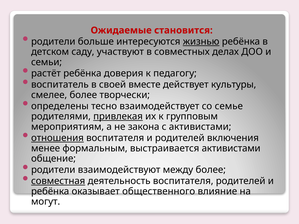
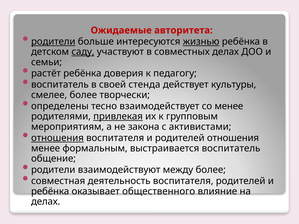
становится: становится -> авторитета (183, 30)
родители underline: none -> present (53, 42)
саду underline: none -> present (83, 52)
вместе: вместе -> стенда (144, 85)
со семье: семье -> менее (229, 106)
родителей включения: включения -> отношения (233, 138)
выстраивается активистами: активистами -> воспитатель (231, 148)
совместная underline: present -> none (58, 181)
могут: могут -> делах (46, 202)
